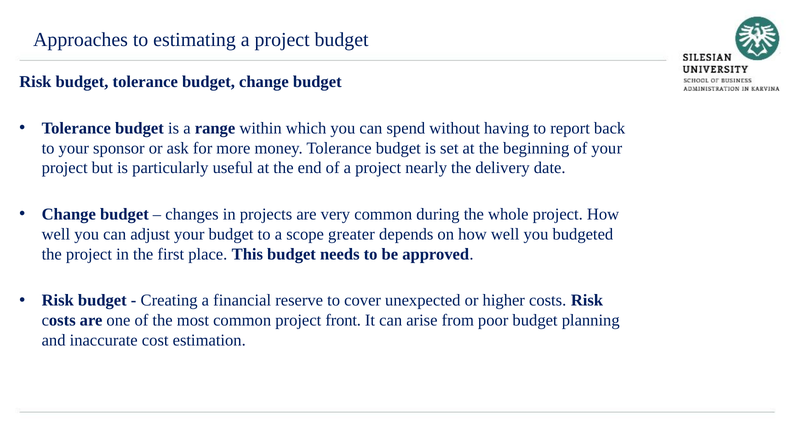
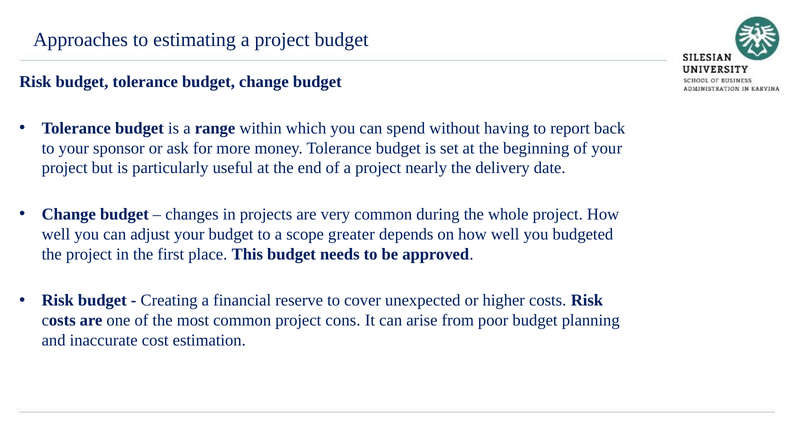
front: front -> cons (343, 320)
